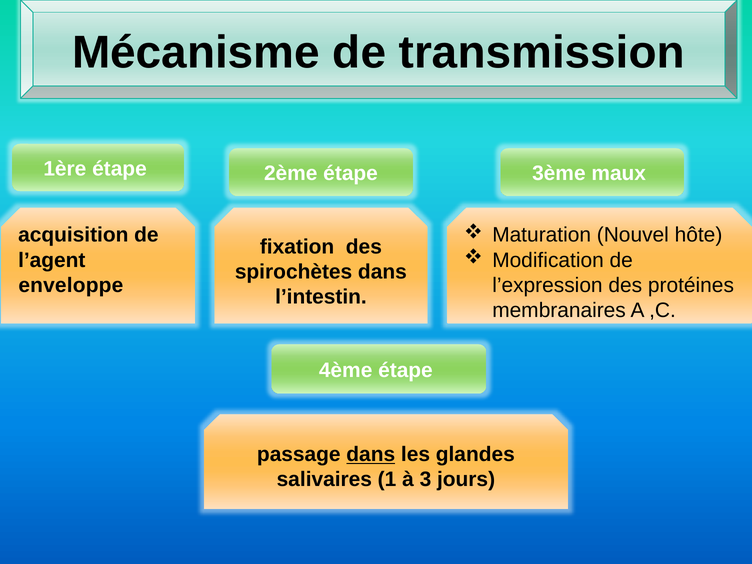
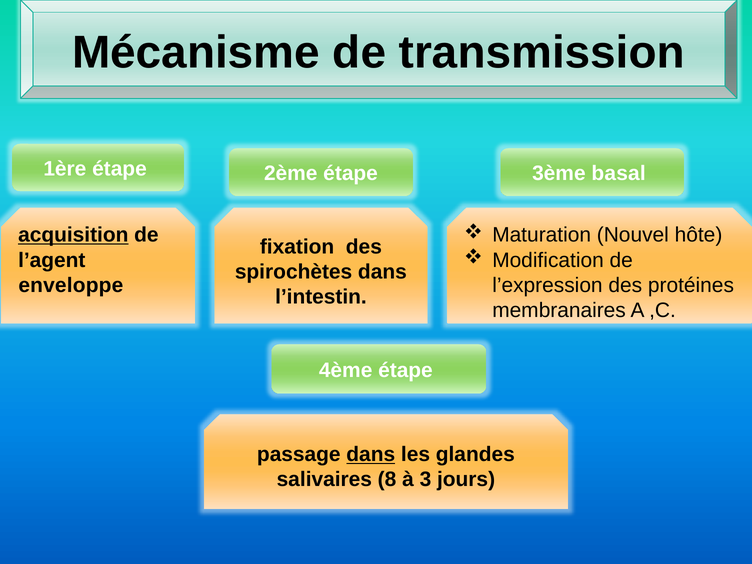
maux: maux -> basal (619, 173)
acquisition underline: none -> present (73, 235)
1: 1 -> 8 (387, 480)
